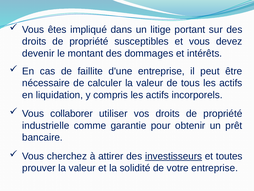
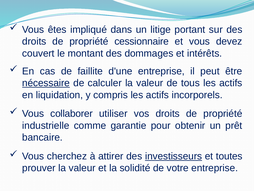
susceptibles: susceptibles -> cessionnaire (142, 41)
devenir: devenir -> couvert (38, 53)
nécessaire underline: none -> present (46, 83)
